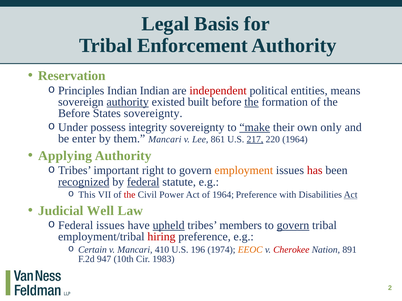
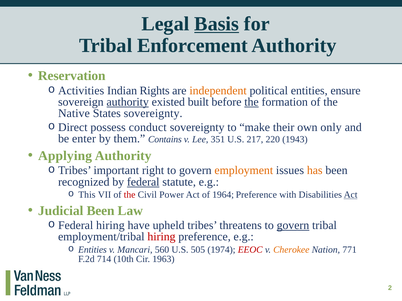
Basis underline: none -> present (217, 24)
Principles: Principles -> Activities (81, 91)
Indian Indian: Indian -> Rights (155, 91)
independent colour: red -> orange (218, 91)
means: means -> ensure (346, 91)
Before: Before -> Native (74, 114)
Under: Under -> Direct (73, 127)
integrity: integrity -> conduct (148, 127)
make underline: present -> none (255, 127)
them Mancari: Mancari -> Contains (165, 140)
861: 861 -> 351 (218, 140)
217 underline: present -> none (255, 140)
220 1964: 1964 -> 1943 (295, 140)
has colour: red -> orange (315, 171)
recognized underline: present -> none (84, 182)
Judicial Well: Well -> Been (101, 211)
Federal issues: issues -> hiring (110, 226)
upheld underline: present -> none (169, 226)
members: members -> threatens (241, 226)
Certain: Certain -> Entities (92, 250)
410: 410 -> 560 (162, 250)
196: 196 -> 505 (198, 250)
EEOC colour: orange -> red (250, 250)
Cherokee colour: red -> orange (291, 250)
891: 891 -> 771 (350, 250)
947: 947 -> 714 (104, 259)
1983: 1983 -> 1963 (163, 259)
